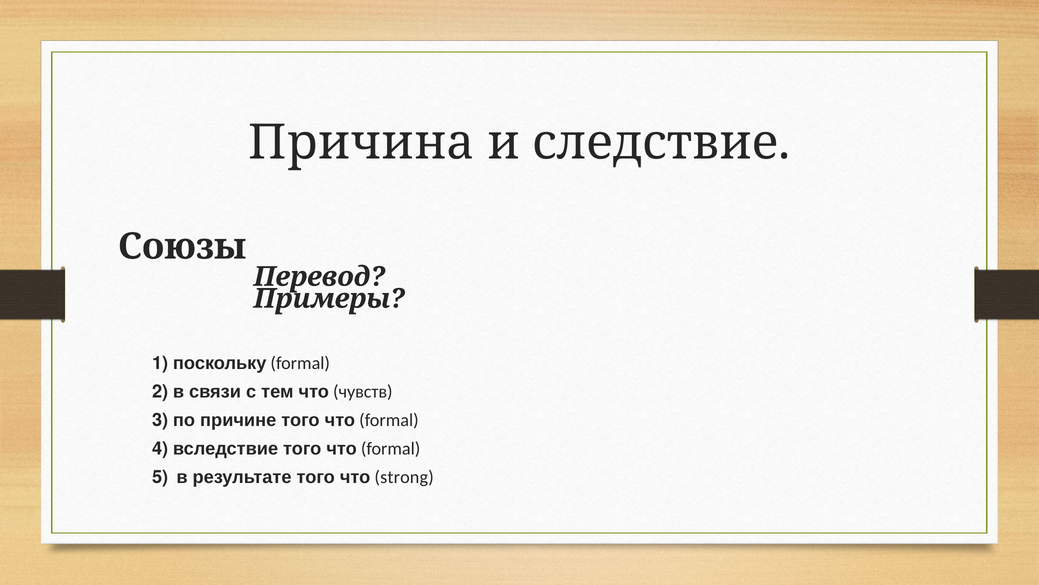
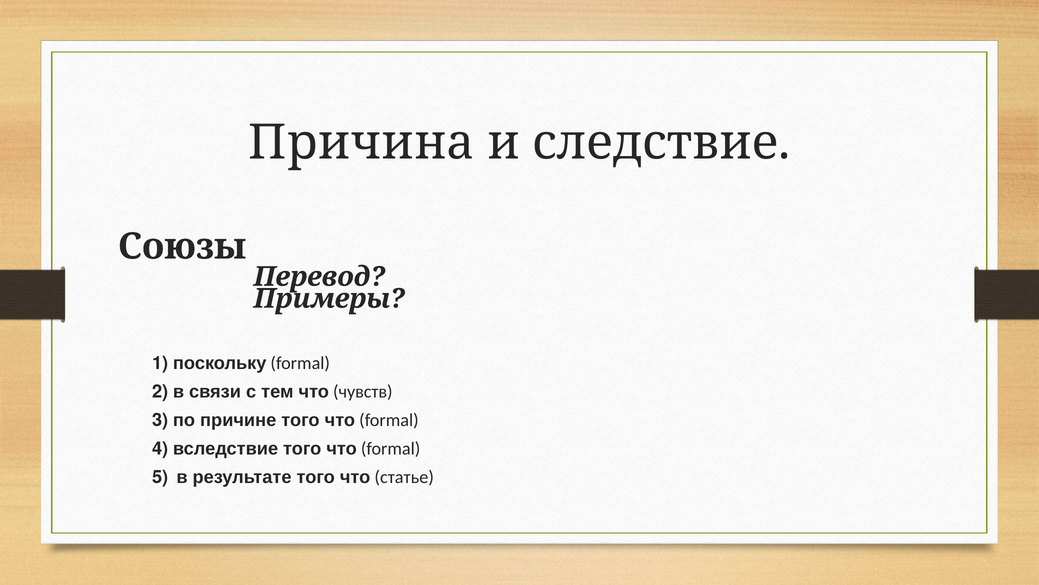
strong: strong -> статье (404, 477)
